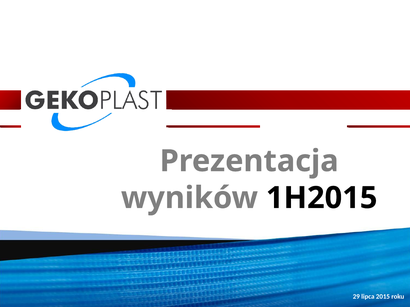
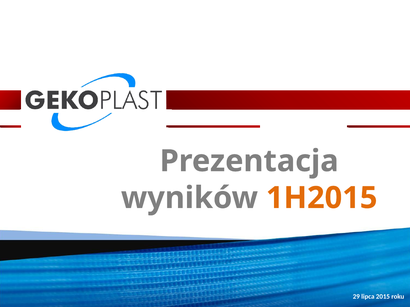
1H2015 colour: black -> orange (322, 198)
